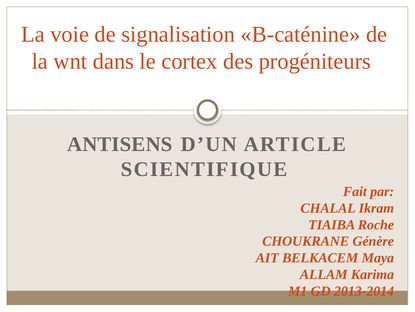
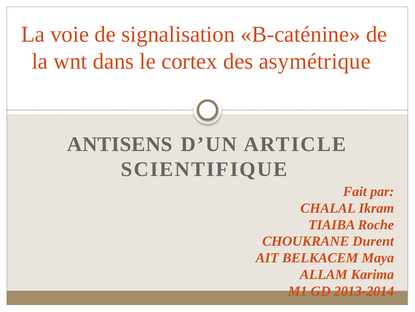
progéniteurs: progéniteurs -> asymétrique (315, 61)
Génère: Génère -> Durent (373, 241)
